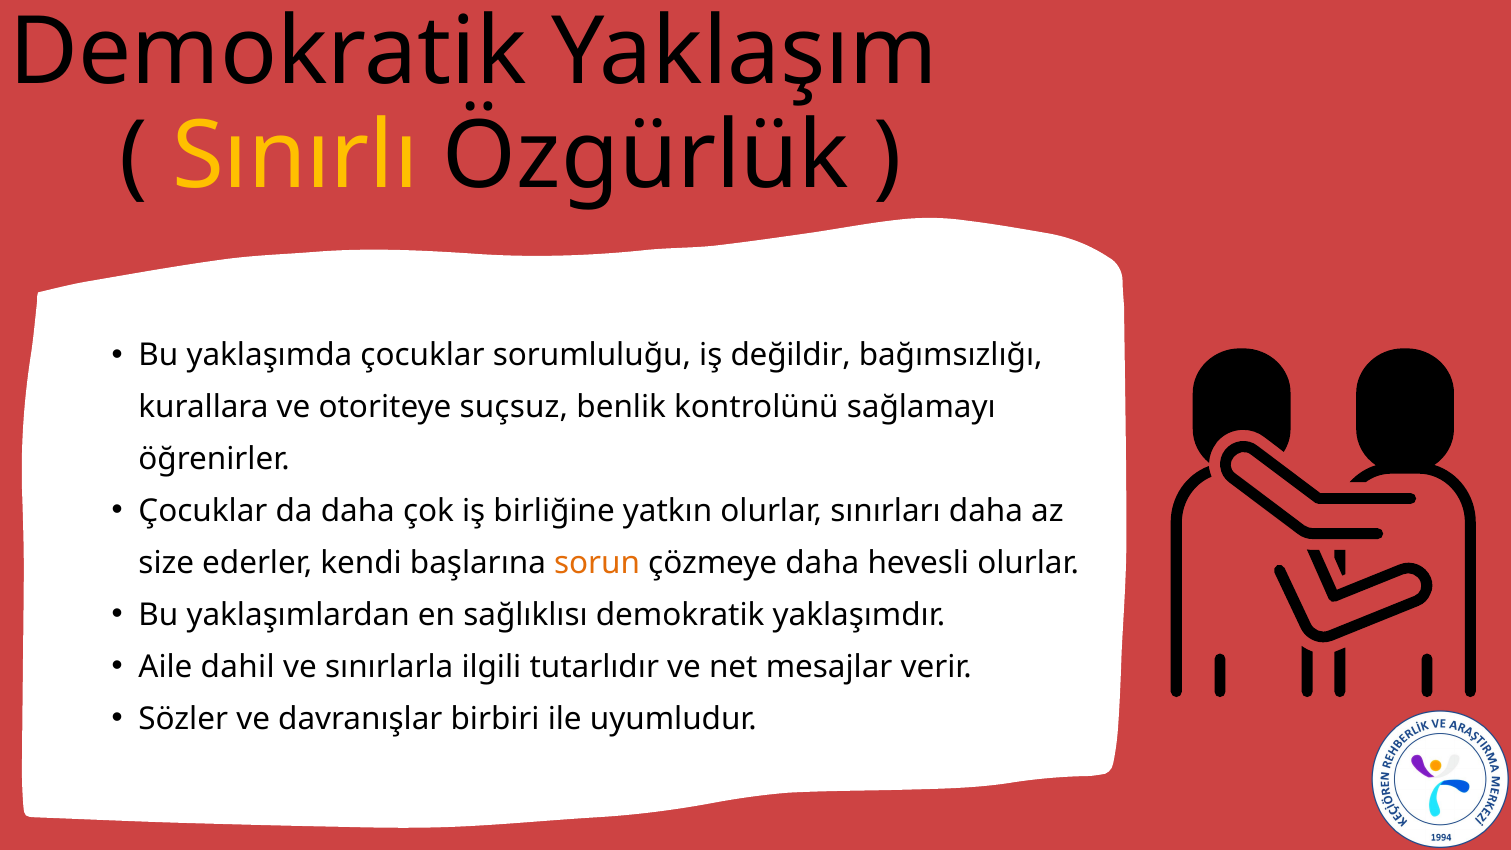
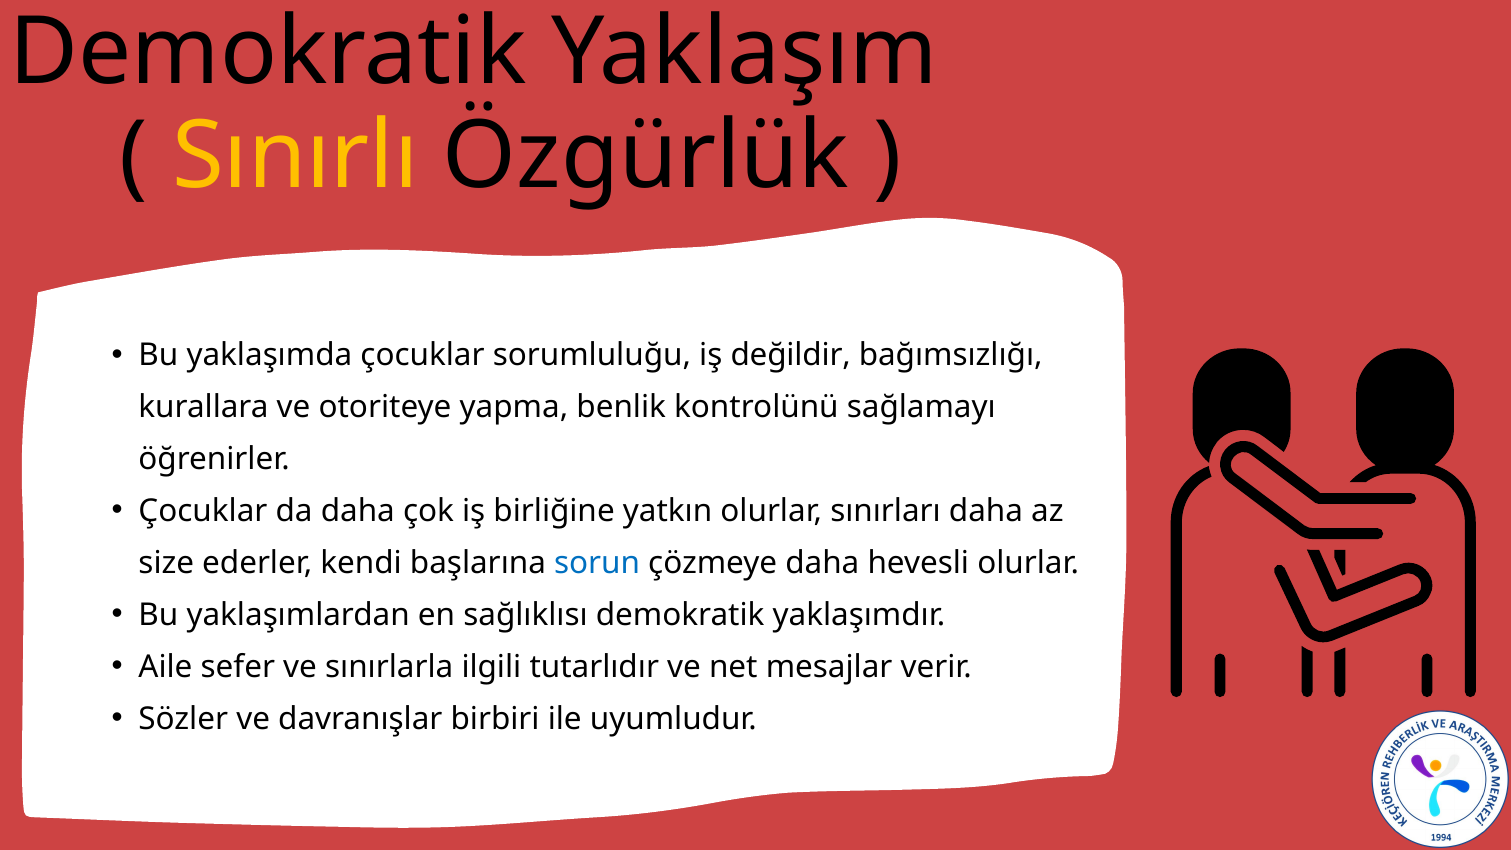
suçsuz: suçsuz -> yapma (514, 407)
sorun colour: orange -> blue (597, 563)
dahil: dahil -> sefer (238, 667)
